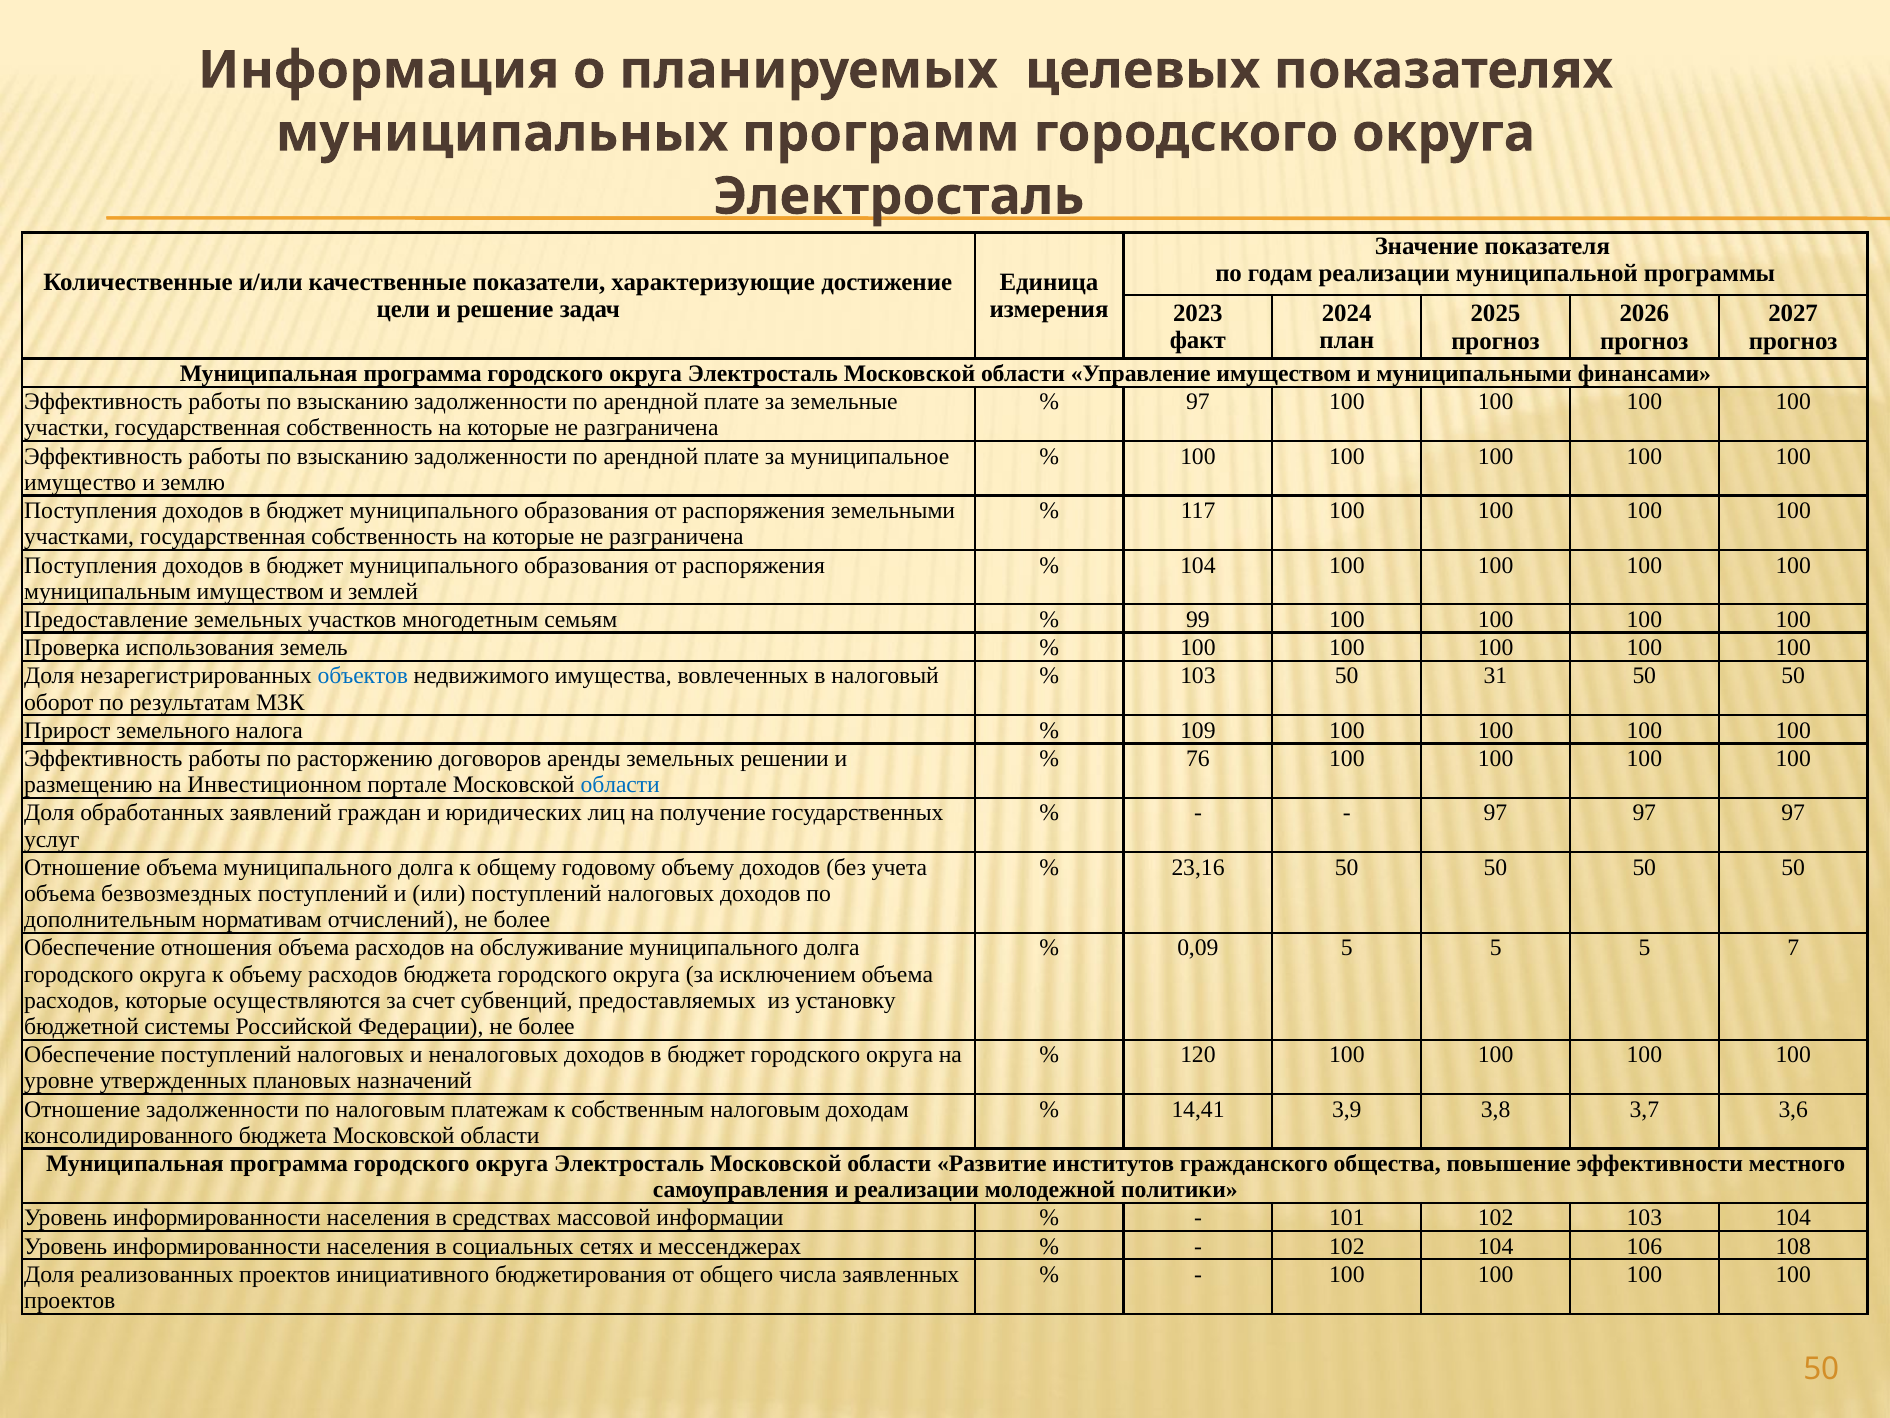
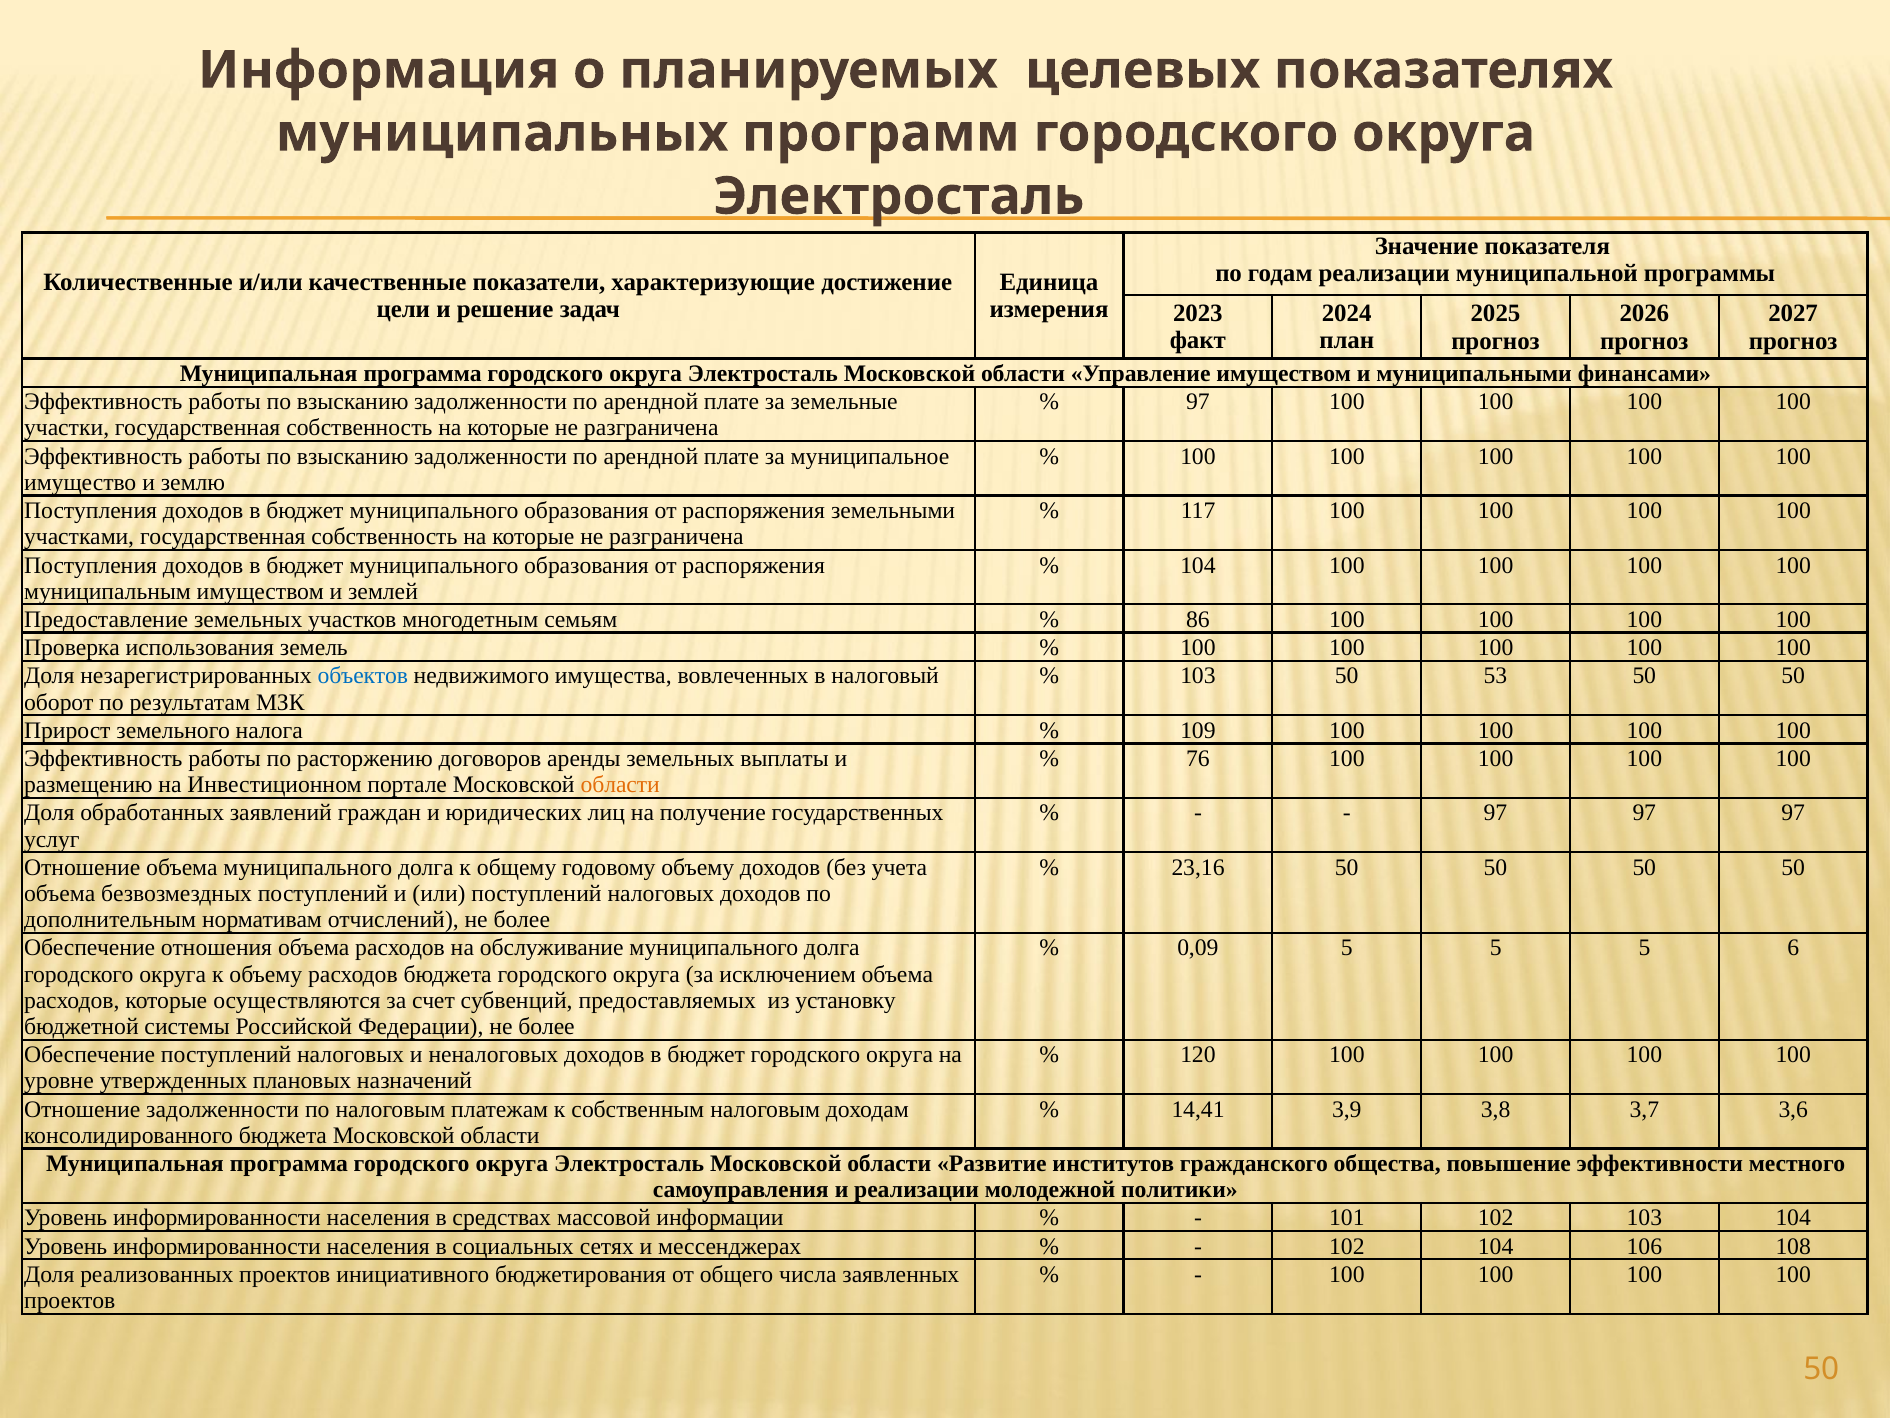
99: 99 -> 86 (1198, 619)
31: 31 -> 53 (1496, 676)
решении: решении -> выплаты (785, 758)
области colour: blue -> orange (620, 785)
7: 7 -> 6 (1793, 948)
